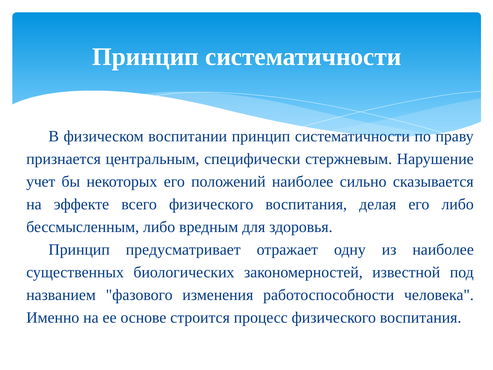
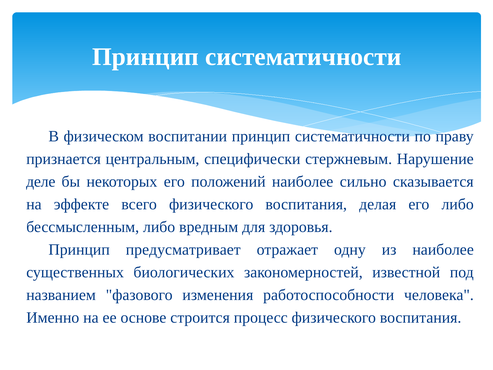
учет: учет -> деле (41, 181)
